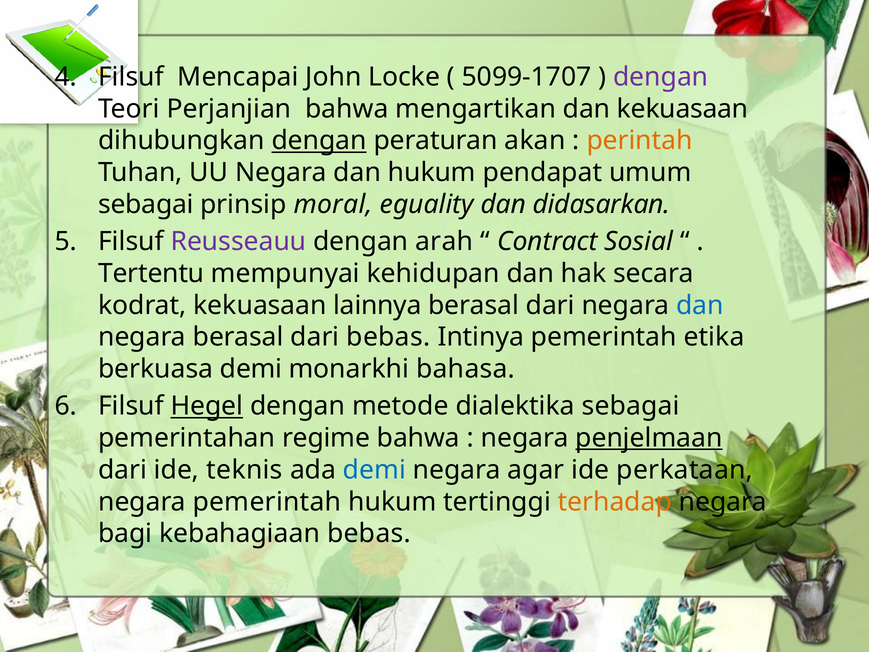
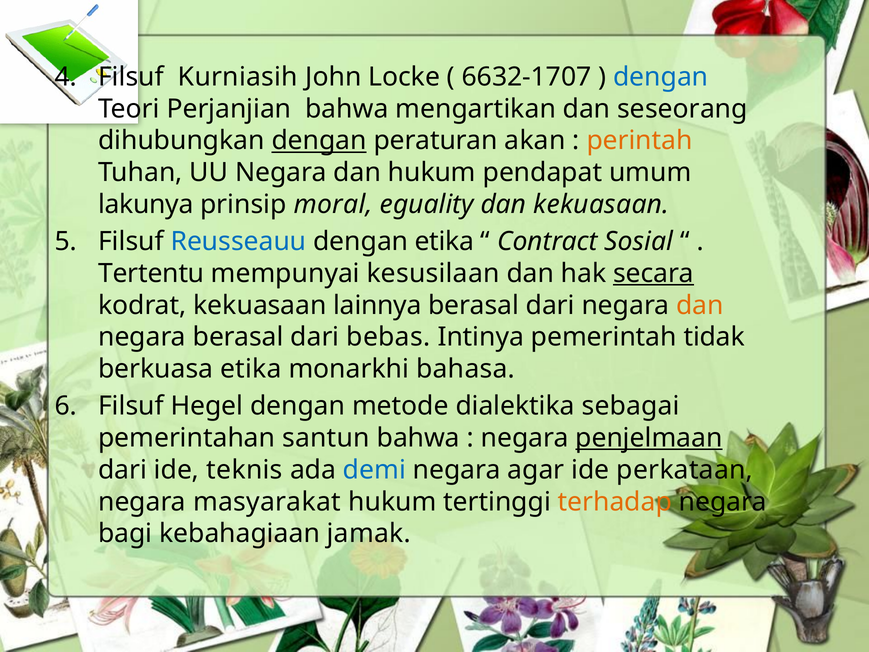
Mencapai: Mencapai -> Kurniasih (238, 77)
5099-1707: 5099-1707 -> 6632-1707 (527, 77)
dengan colour: purple -> blue (661, 77)
dan kekuasaan: kekuasaan -> seseorang (682, 109)
sebagai: sebagai -> lakunya (146, 204)
dan didasarkan: didasarkan -> kekuasaan (601, 204)
Reusseauu colour: purple -> blue (238, 241)
dengan arah: arah -> etika (444, 241)
kehidupan: kehidupan -> kesusilaan (433, 273)
secara underline: none -> present (654, 273)
dan colour: blue -> orange (700, 305)
etika: etika -> tidak (714, 337)
berkuasa demi: demi -> etika (251, 369)
Hegel underline: present -> none (207, 406)
regime: regime -> santun (326, 438)
negara pemerintah: pemerintah -> masyarakat (267, 502)
kebahagiaan bebas: bebas -> jamak (369, 533)
